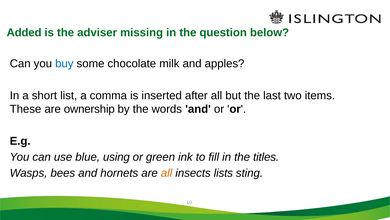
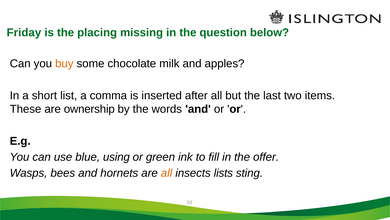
Added: Added -> Friday (24, 33)
adviser: adviser -> placing (97, 33)
buy colour: blue -> orange (64, 63)
titles: titles -> offer (266, 157)
